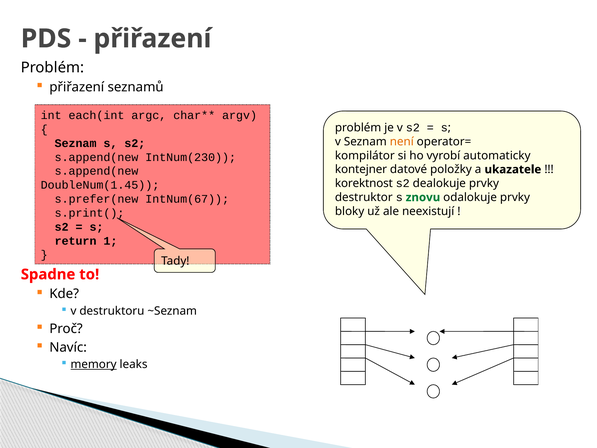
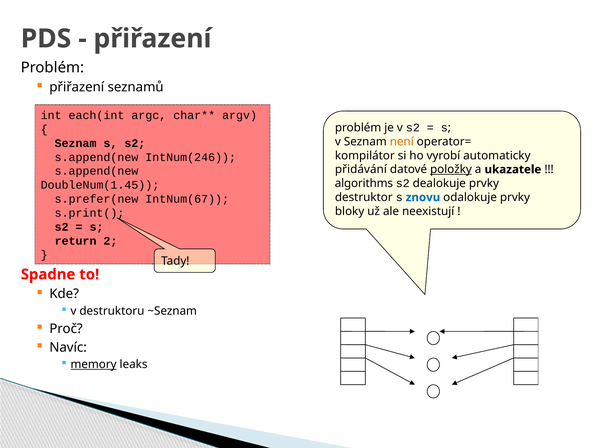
IntNum(230: IntNum(230 -> IntNum(246 (191, 157)
kontejner: kontejner -> přidávání (361, 169)
položky underline: none -> present (451, 169)
korektnost: korektnost -> algorithms (364, 183)
znovu colour: green -> blue (423, 197)
1: 1 -> 2 (110, 241)
